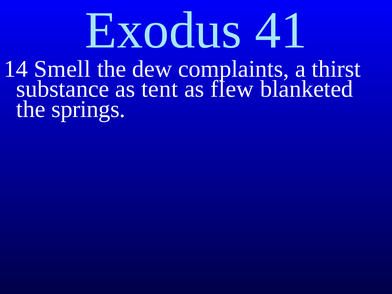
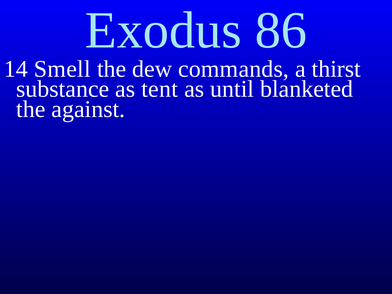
41: 41 -> 86 (281, 30)
complaints: complaints -> commands (234, 69)
flew: flew -> until (232, 89)
springs: springs -> against (88, 109)
